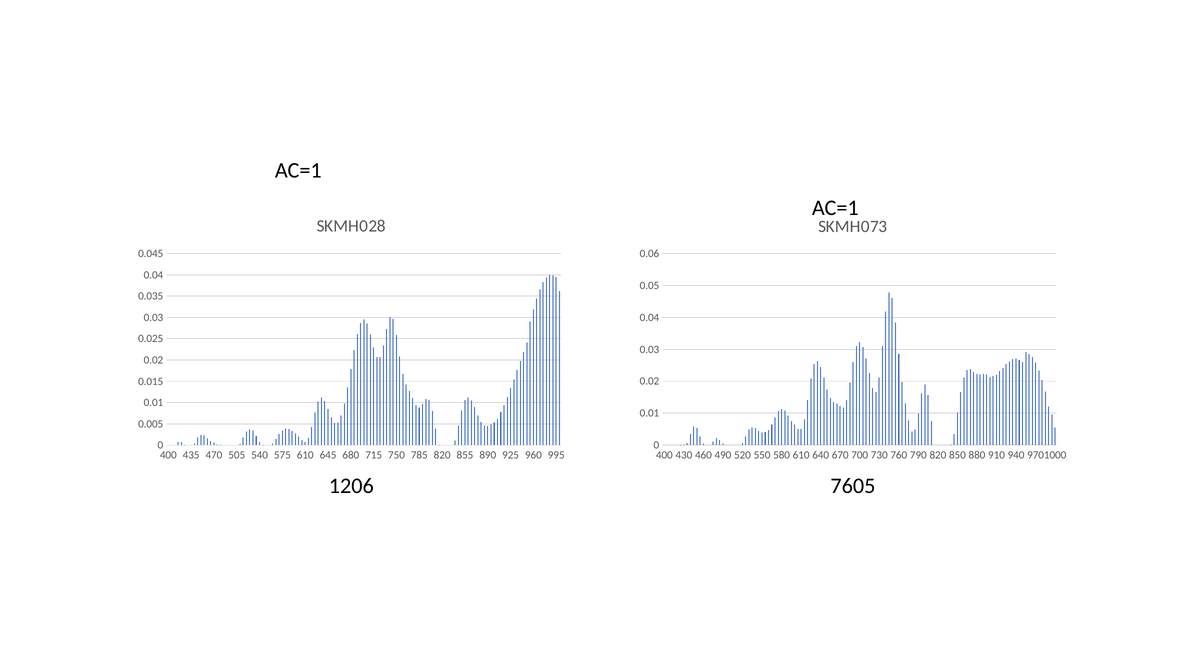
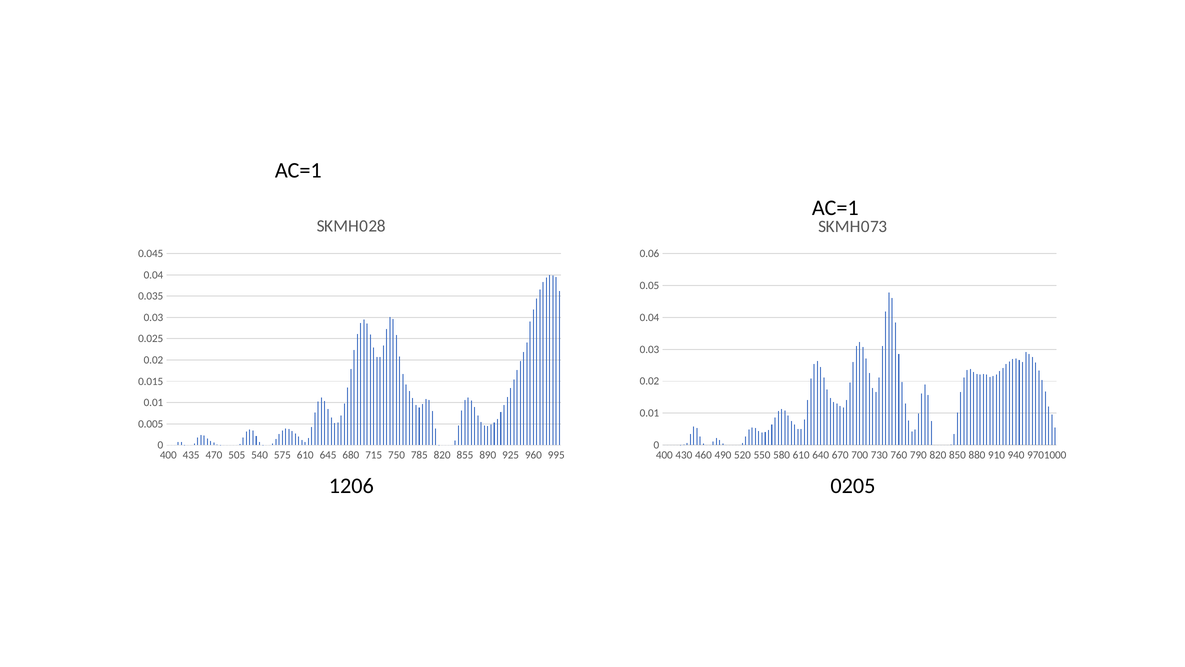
7605: 7605 -> 0205 (853, 486)
